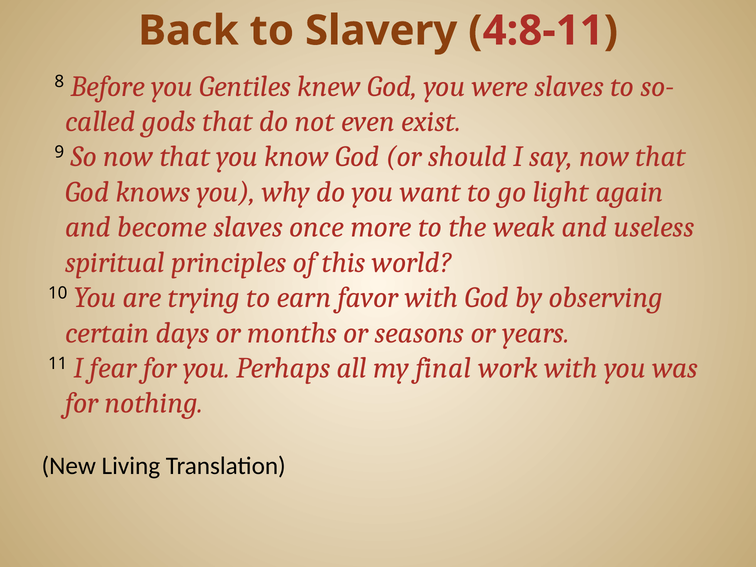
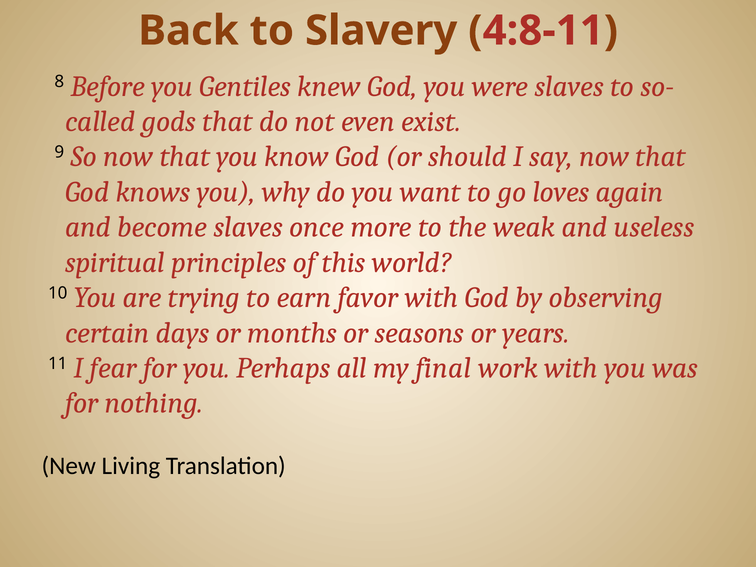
light: light -> loves (561, 192)
